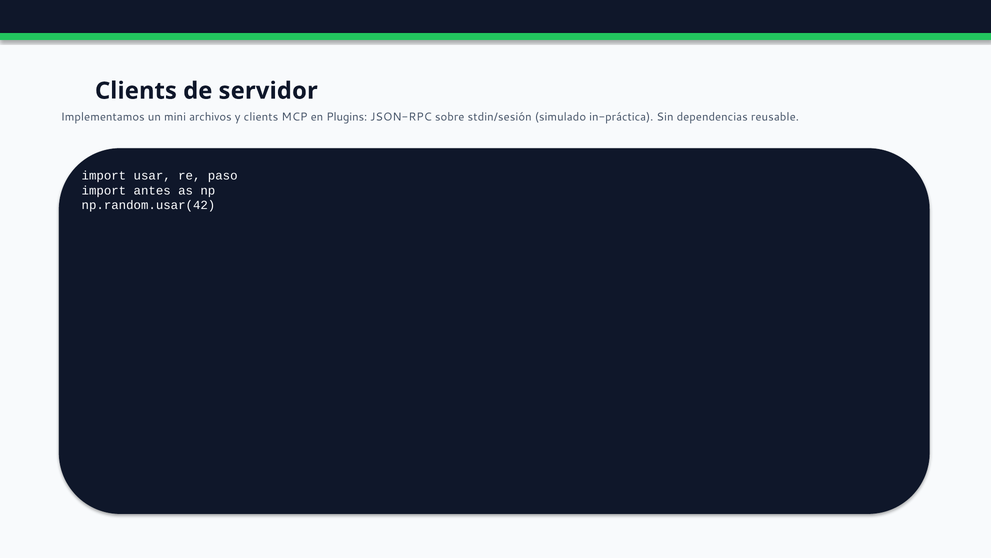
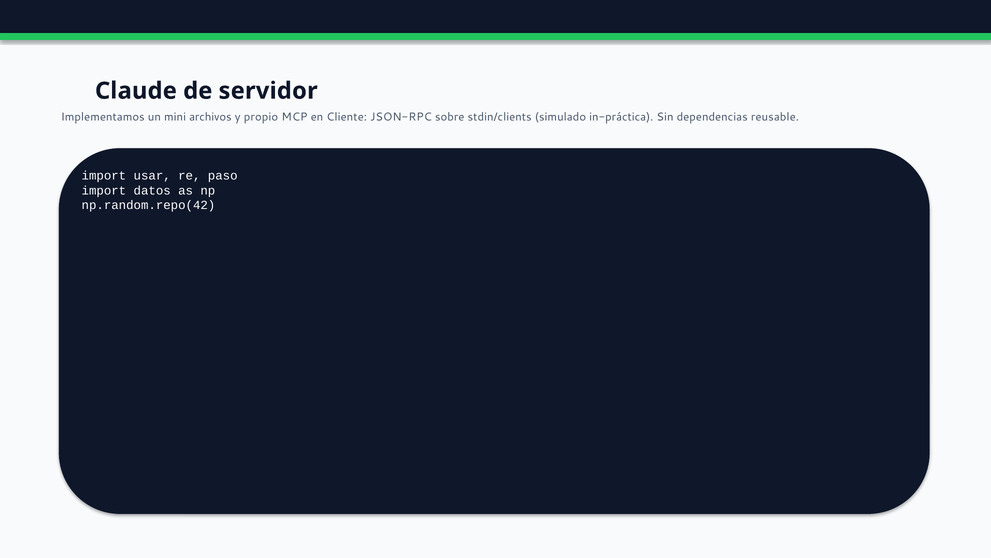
Clients: Clients -> Claude (136, 91)
y clients: clients -> propio (261, 117)
Plugins: Plugins -> Cliente (347, 117)
stdin/sesión: stdin/sesión -> stdin/clients (500, 117)
antes: antes -> datos (152, 190)
np.random.usar(42: np.random.usar(42 -> np.random.repo(42 (148, 205)
